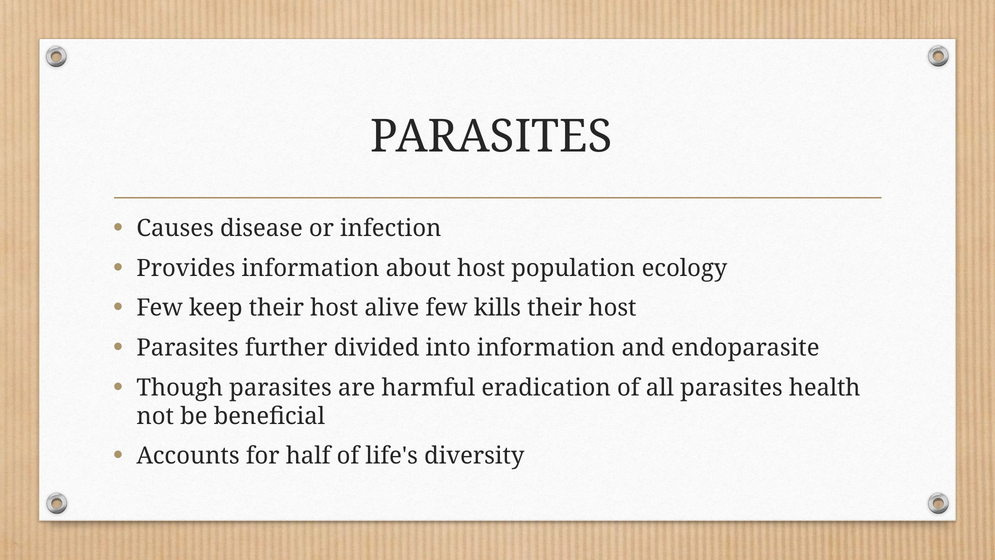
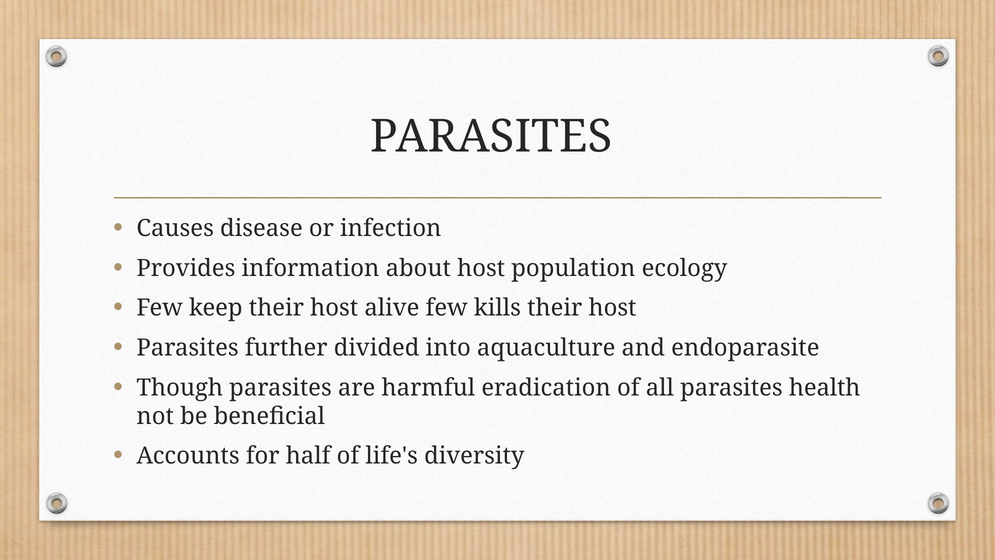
into information: information -> aquaculture (546, 348)
